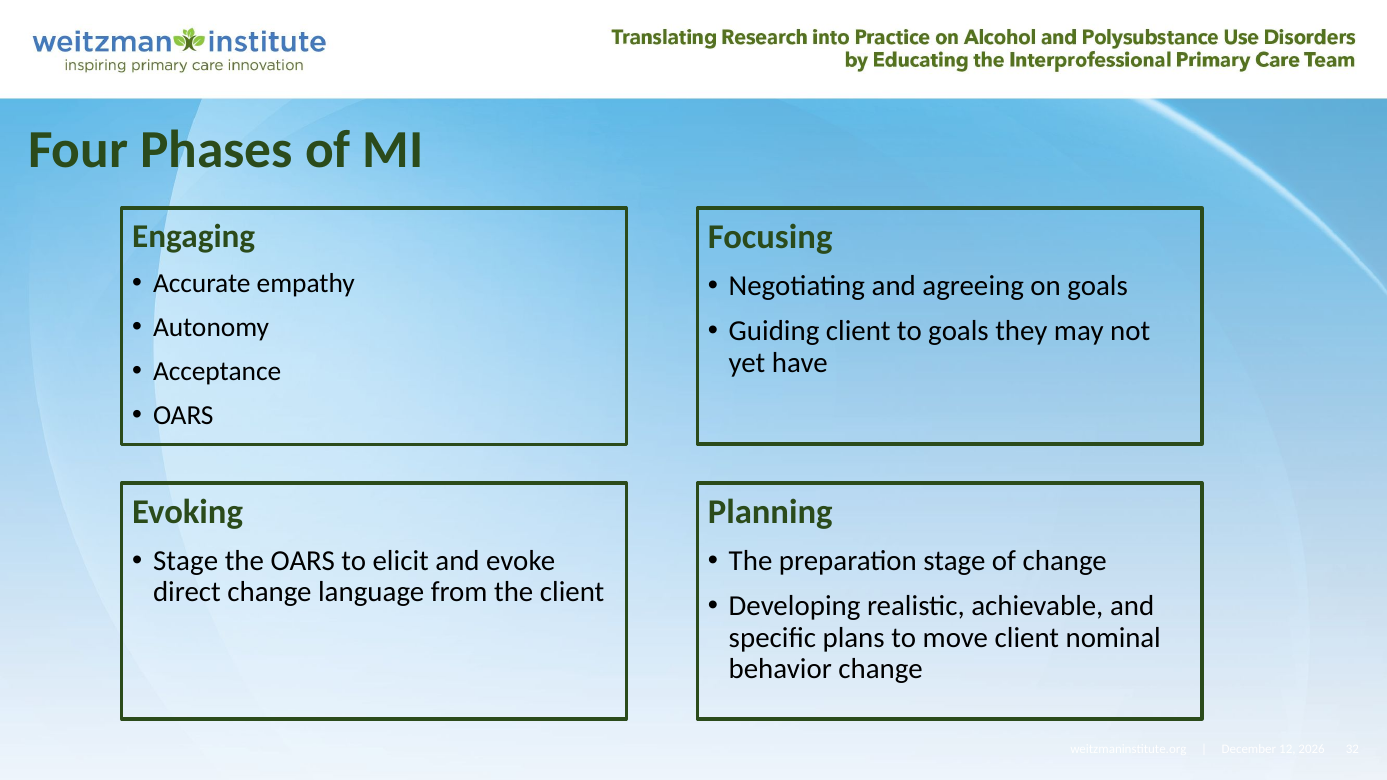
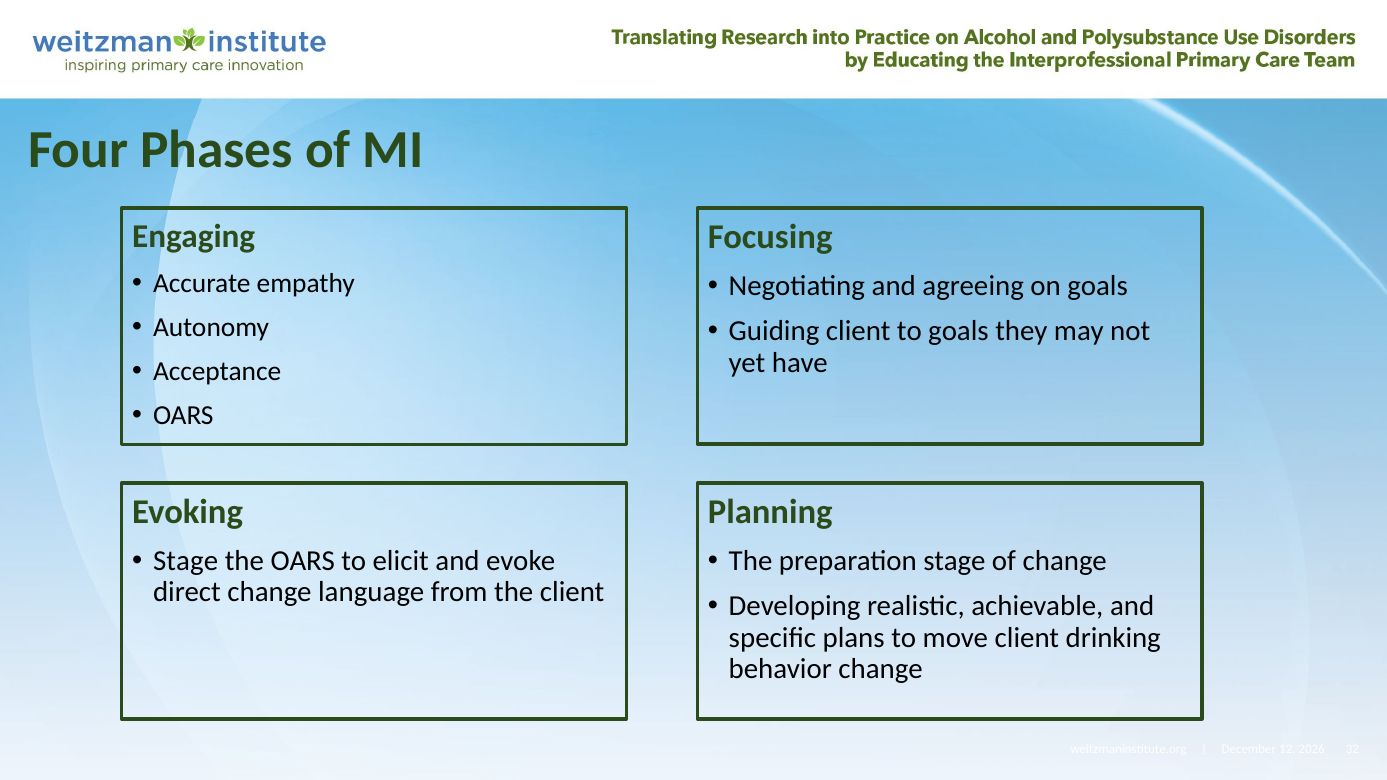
nominal: nominal -> drinking (1113, 638)
